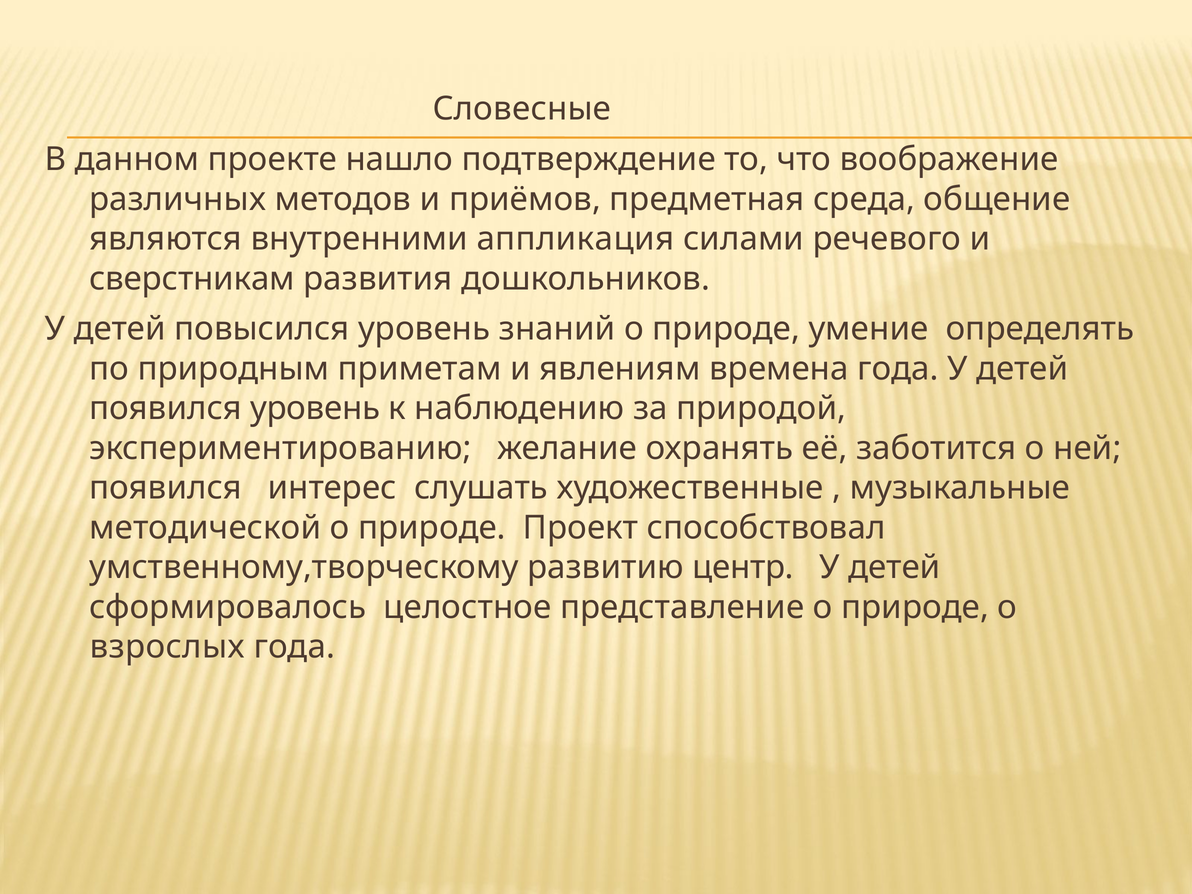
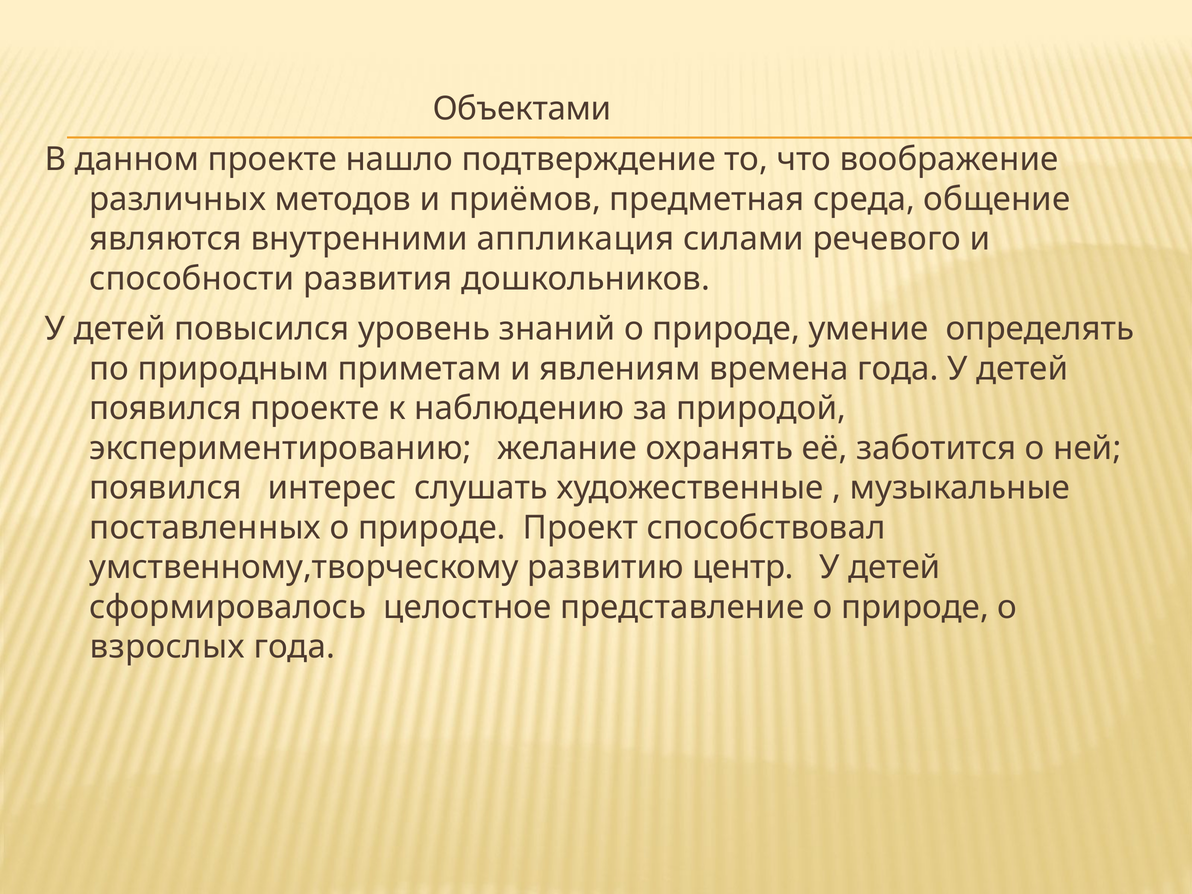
Словесные: Словесные -> Объектами (522, 109)
сверстникам: сверстникам -> способности (192, 279)
появился уровень: уровень -> проекте (315, 408)
методической: методической -> поставленных (205, 528)
